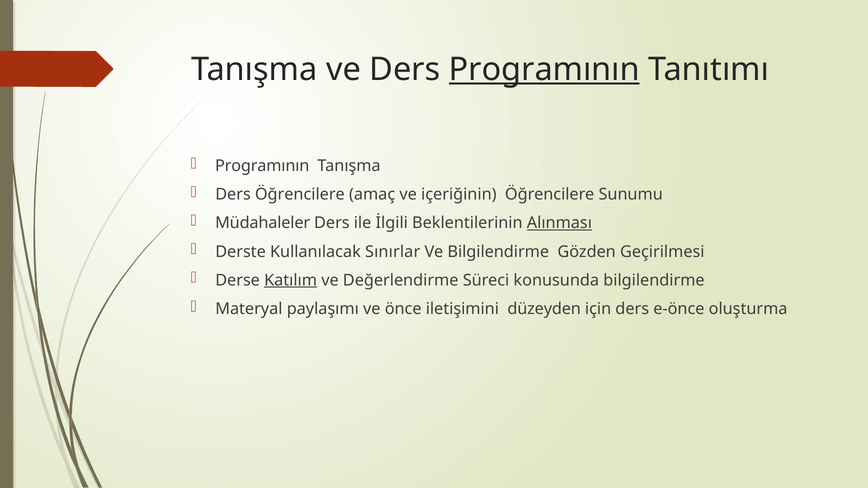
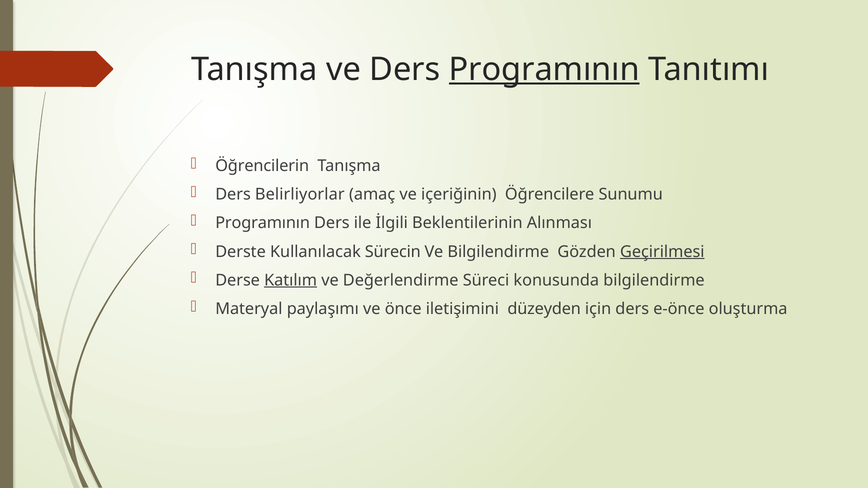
Programının: Programının -> Öğrencilerin (262, 166)
Ders Öğrencilere: Öğrencilere -> Belirliyorlar (300, 195)
Müdahaleler: Müdahaleler -> Programının (263, 223)
Alınması underline: present -> none (559, 223)
Sınırlar: Sınırlar -> Sürecin (393, 252)
Geçirilmesi underline: none -> present (662, 252)
